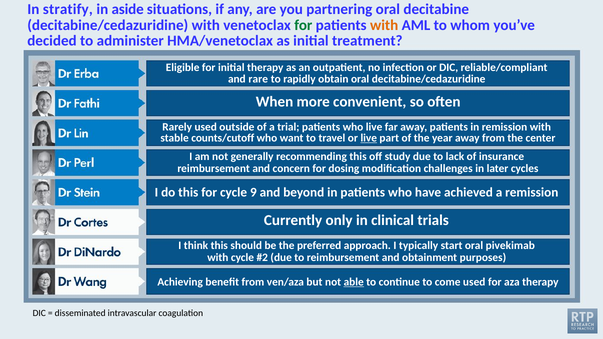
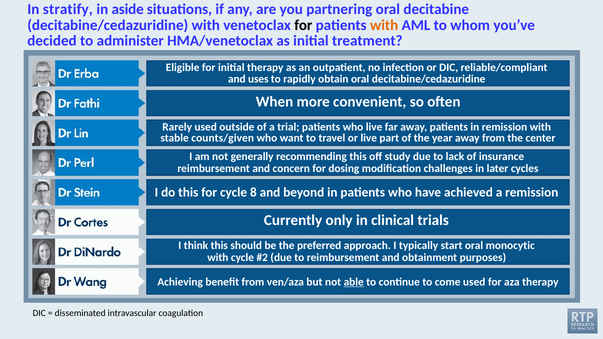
for colour: green -> black (303, 25)
rare: rare -> uses (258, 79)
counts/cutoff: counts/cutoff -> counts/given (223, 138)
live underline: present -> none (369, 138)
9: 9 -> 8 (253, 192)
pivekimab: pivekimab -> monocytic (510, 246)
